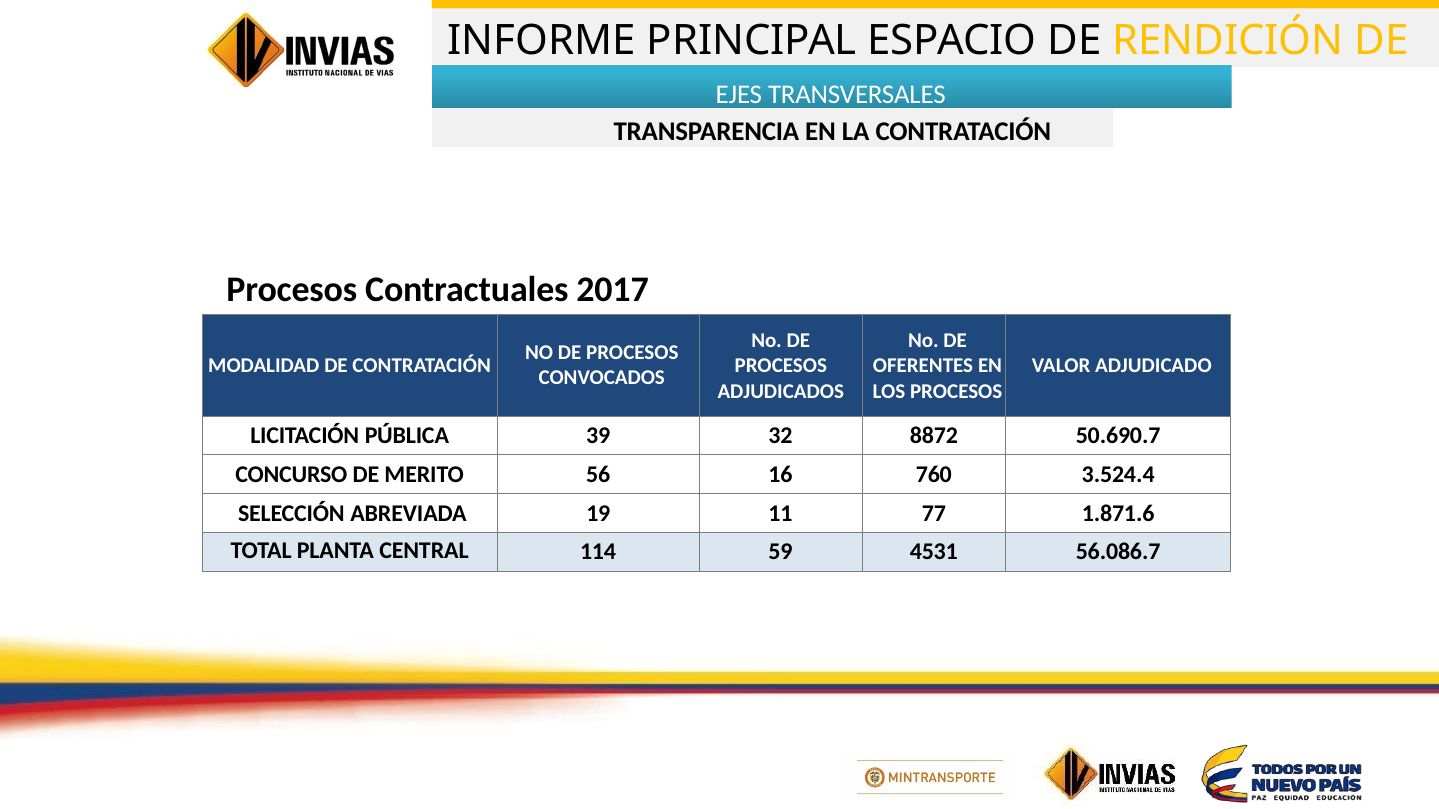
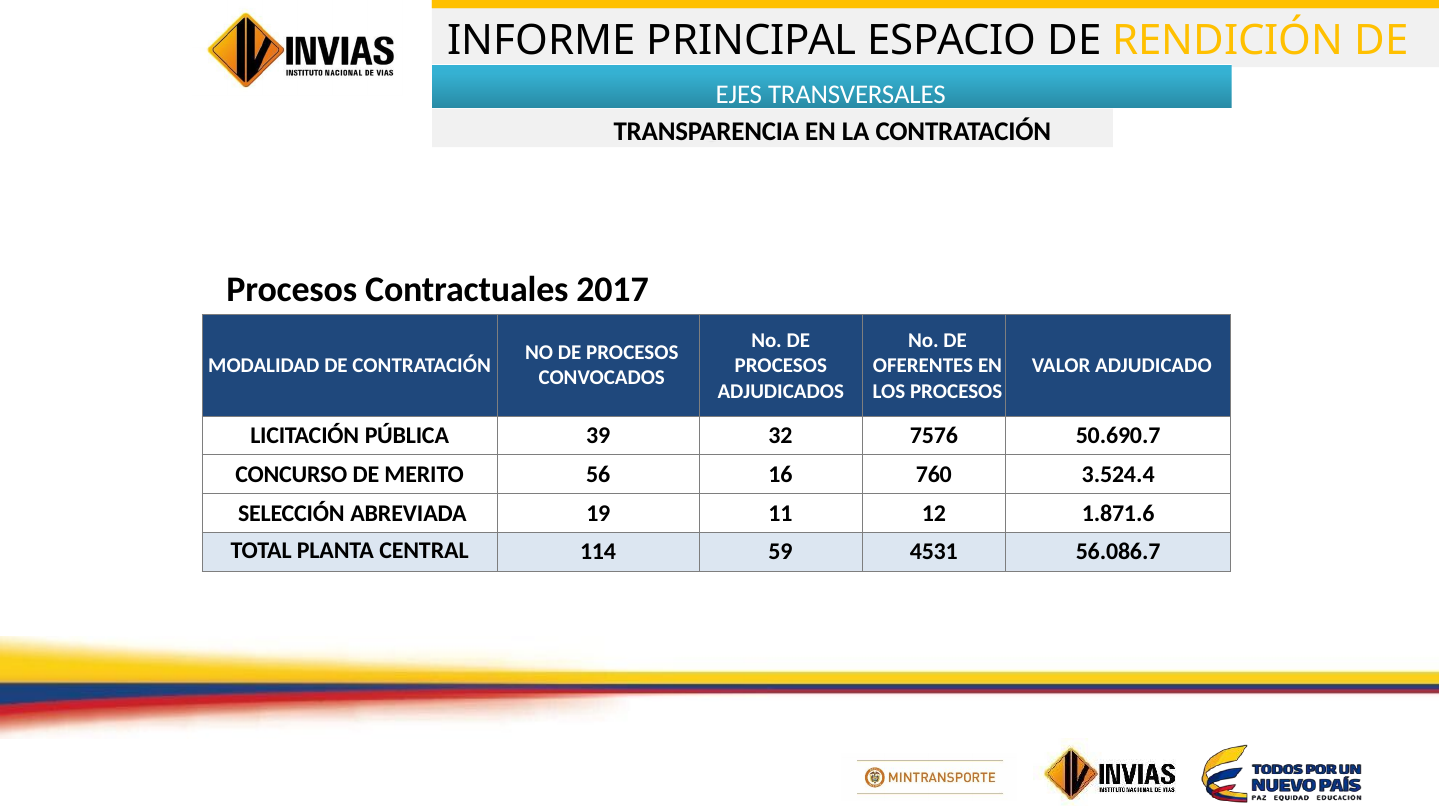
8872: 8872 -> 7576 (934, 436)
77: 77 -> 12 (934, 513)
